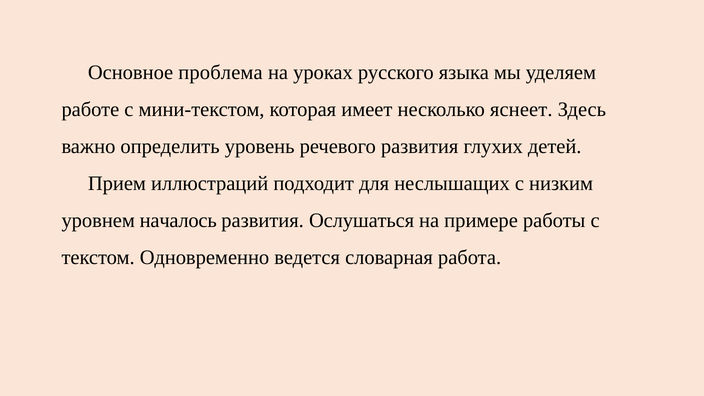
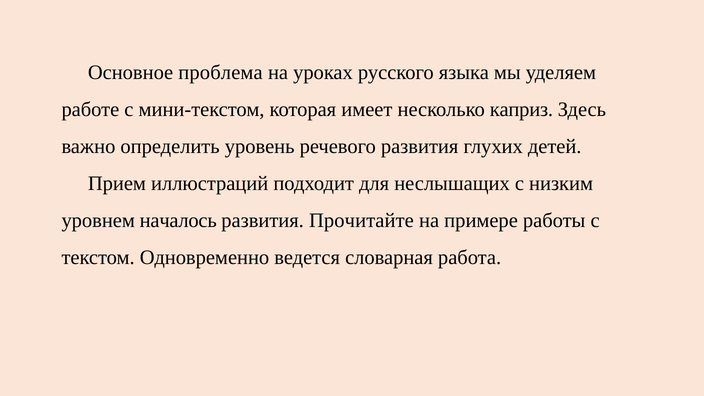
яснеет: яснеет -> каприз (521, 110)
Ослушаться: Ослушаться -> Прочитайте (361, 221)
